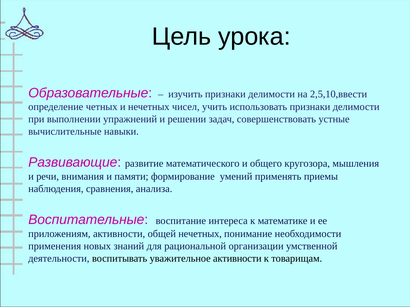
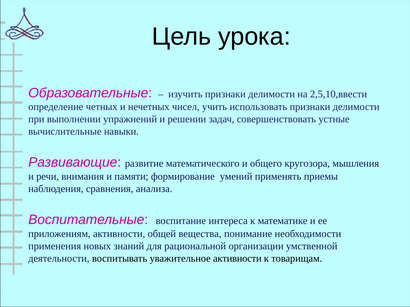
общей нечетных: нечетных -> вещества (200, 234)
